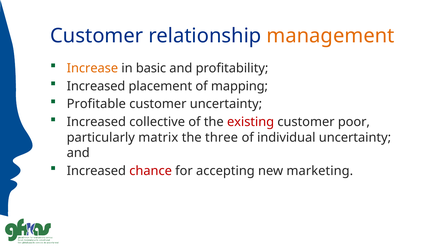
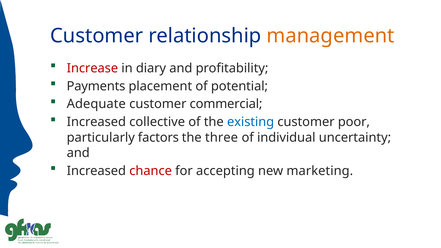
Increase colour: orange -> red (92, 68)
basic: basic -> diary (151, 68)
Increased: Increased -> Payments (96, 86)
mapping: mapping -> potential (239, 86)
Profitable: Profitable -> Adequate (96, 104)
customer uncertainty: uncertainty -> commercial (226, 104)
existing colour: red -> blue (251, 122)
matrix: matrix -> factors (158, 137)
